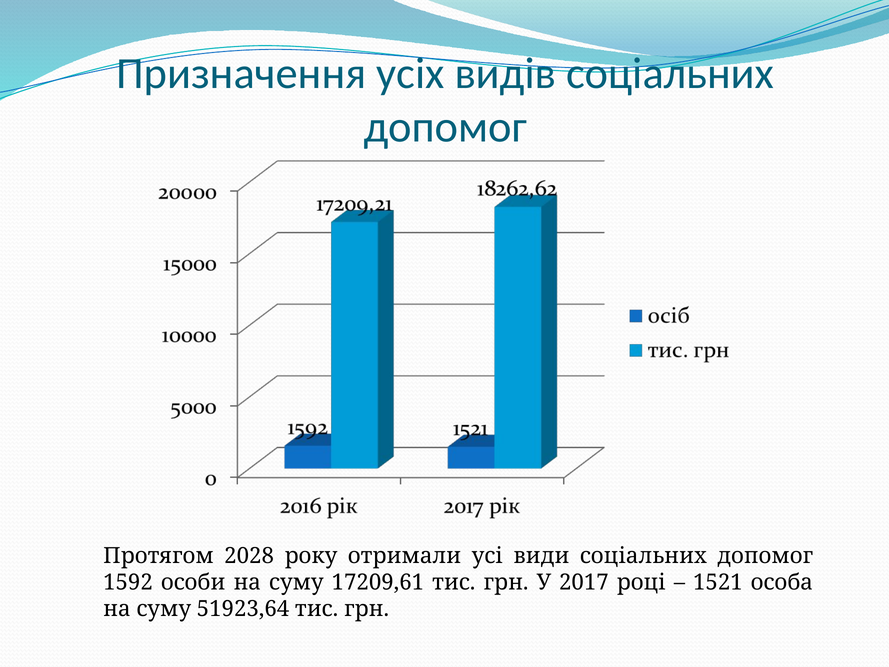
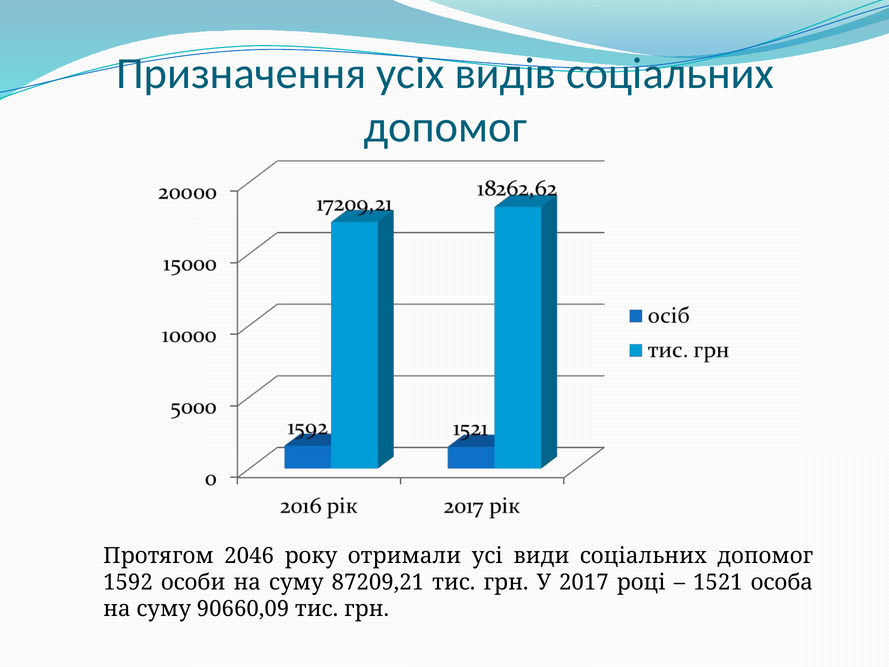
2028: 2028 -> 2046 (249, 556)
17209,61: 17209,61 -> 87209,21 (378, 582)
51923,64: 51923,64 -> 90660,09 (243, 609)
